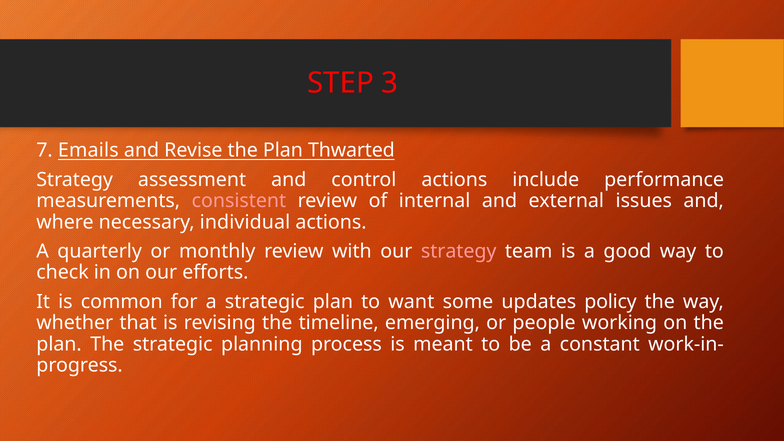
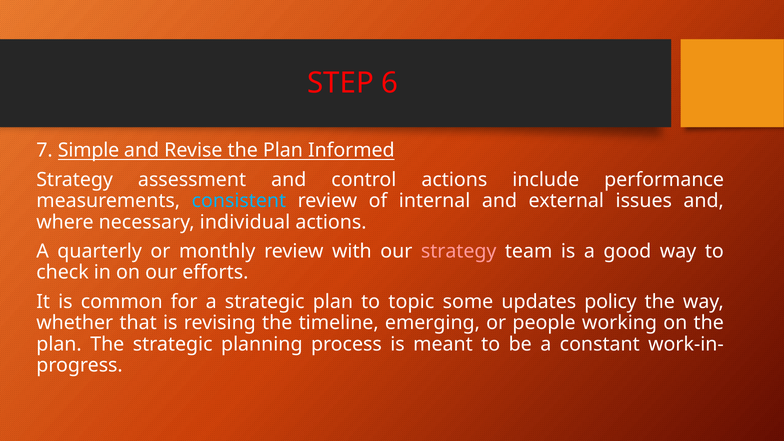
3: 3 -> 6 (390, 83)
Emails: Emails -> Simple (89, 150)
Thwarted: Thwarted -> Informed (351, 150)
consistent colour: pink -> light blue (239, 201)
want: want -> topic (411, 302)
